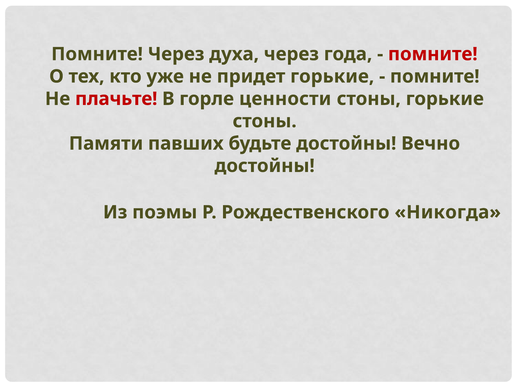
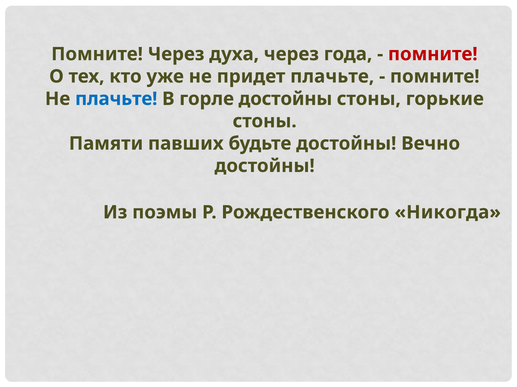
придет горькие: горькие -> плачьте (332, 77)
плачьте colour: red -> blue (116, 99)
горле ценности: ценности -> достойны (285, 99)
